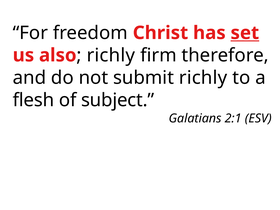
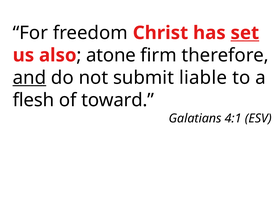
richly: richly -> atone (111, 55)
and underline: none -> present (29, 78)
submit richly: richly -> liable (203, 78)
subject: subject -> toward (118, 100)
2:1: 2:1 -> 4:1 (233, 118)
